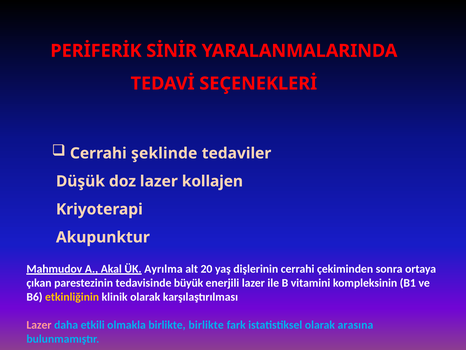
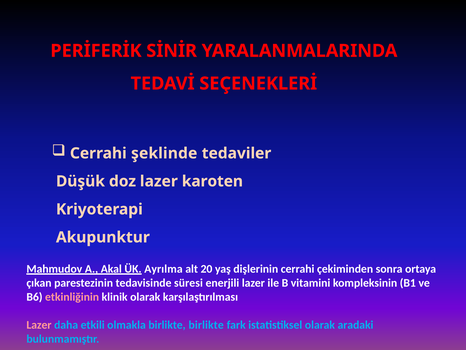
kollajen: kollajen -> karoten (212, 181)
büyük: büyük -> süresi (188, 283)
etkinliğinin colour: yellow -> pink (72, 297)
arasına: arasına -> aradaki (356, 324)
